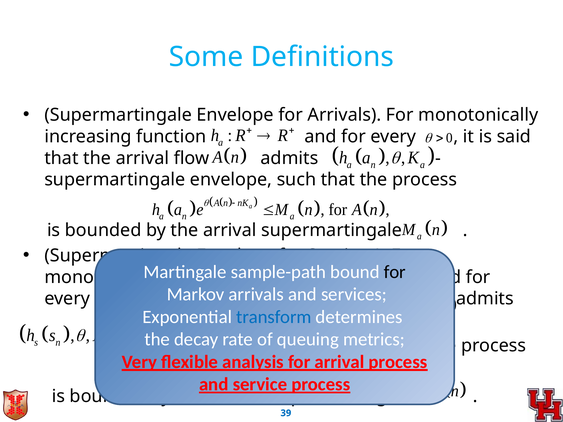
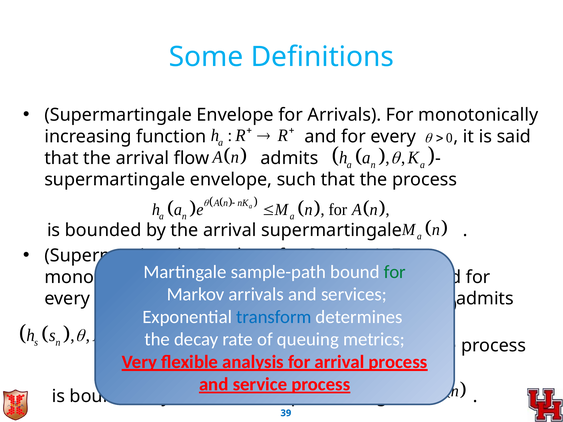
for colour: black -> green (395, 272)
